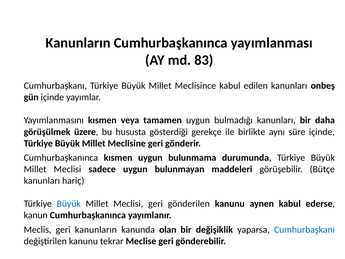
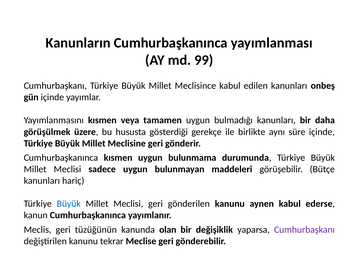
83: 83 -> 99 (204, 60)
geri kanunların: kanunların -> tüzüğünün (96, 229)
Cumhurbaşkanı colour: blue -> purple (304, 229)
